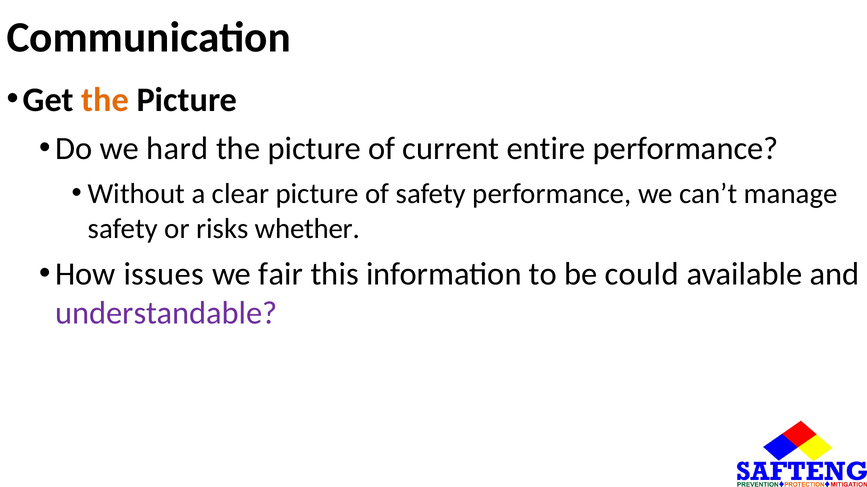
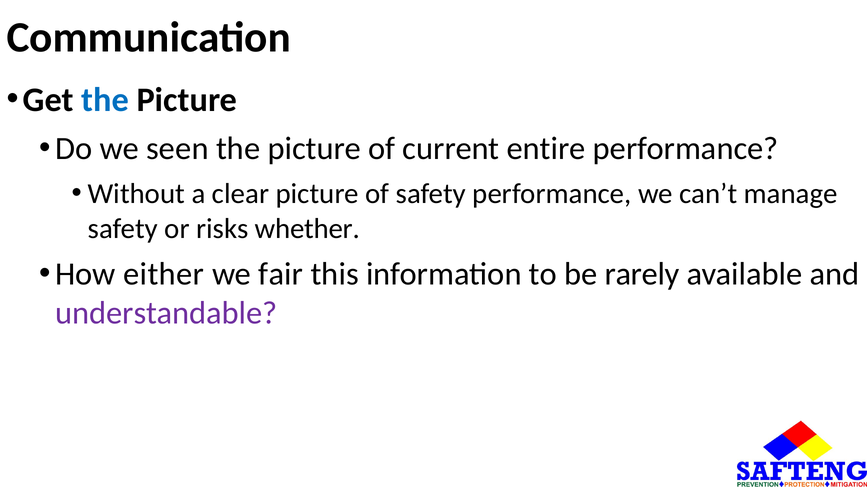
the colour: orange -> blue (105, 100)
hard: hard -> seen (177, 149)
issues: issues -> either (164, 275)
could: could -> rarely (642, 275)
